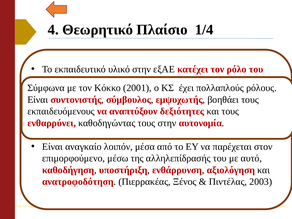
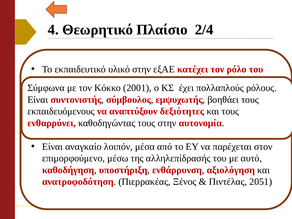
1/4: 1/4 -> 2/4 (204, 30)
2003: 2003 -> 2051 (261, 182)
